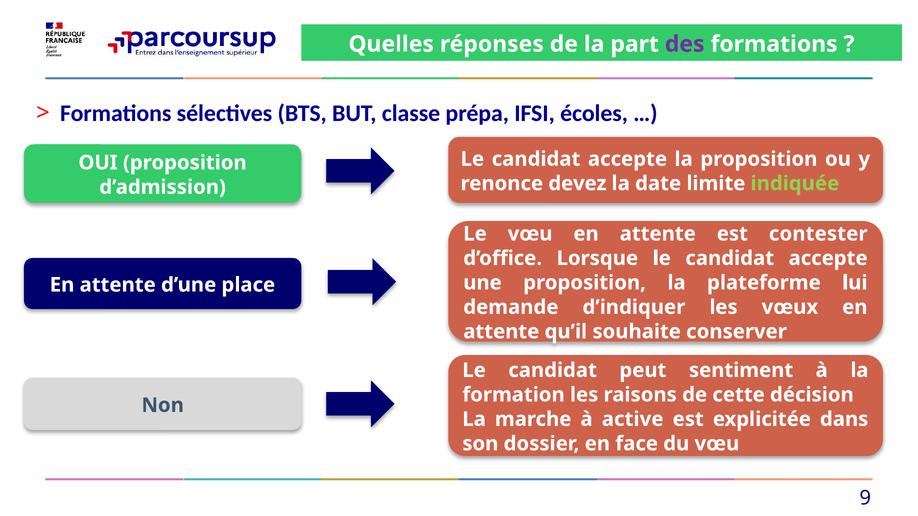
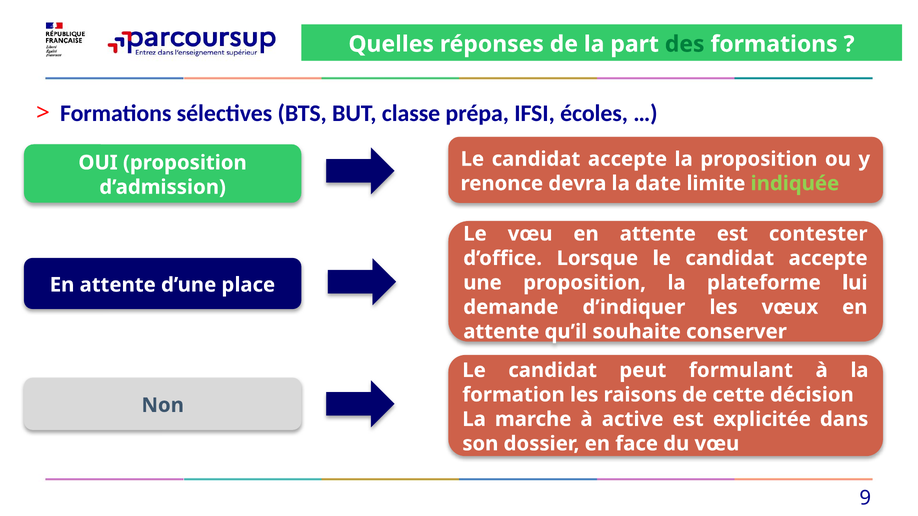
des colour: purple -> green (685, 44)
devez: devez -> devra (577, 184)
sentiment: sentiment -> formulant (741, 371)
